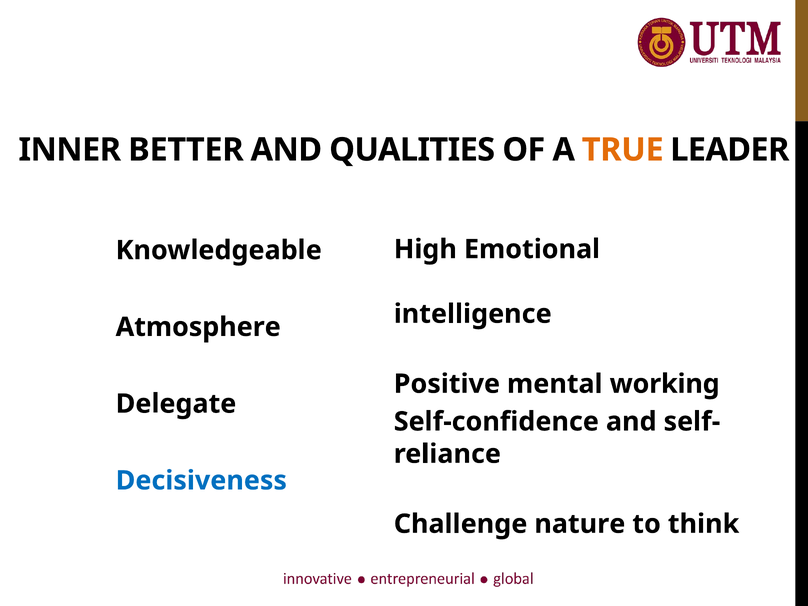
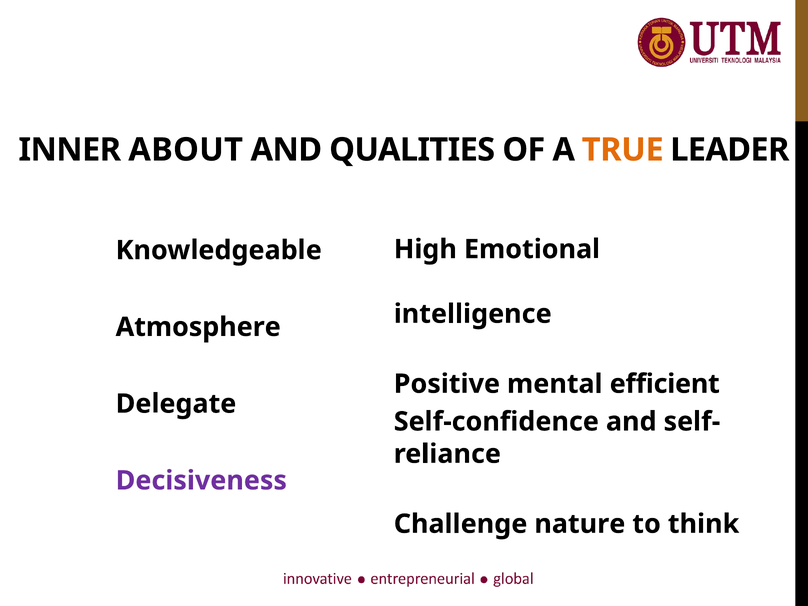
BETTER: BETTER -> ABOUT (186, 150)
working: working -> efficient (665, 384)
Decisiveness colour: blue -> purple (201, 481)
